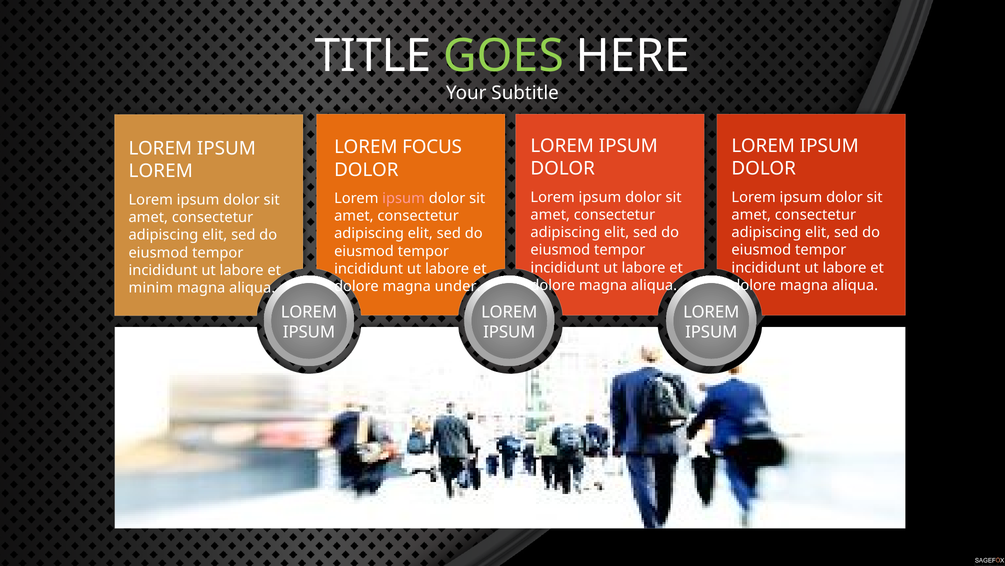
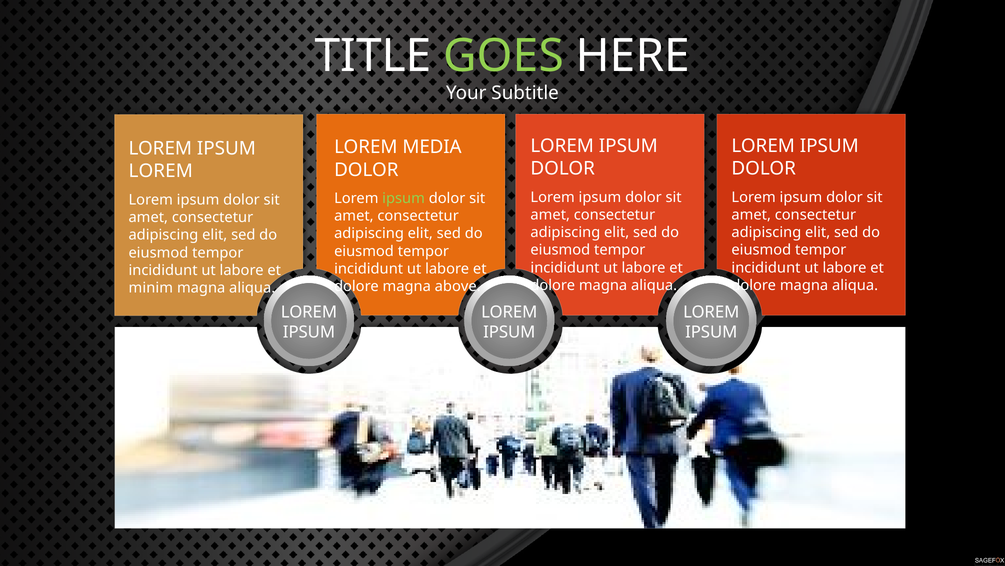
FOCUS: FOCUS -> MEDIA (432, 147)
ipsum colour: pink -> light green (404, 198)
under: under -> above (458, 286)
